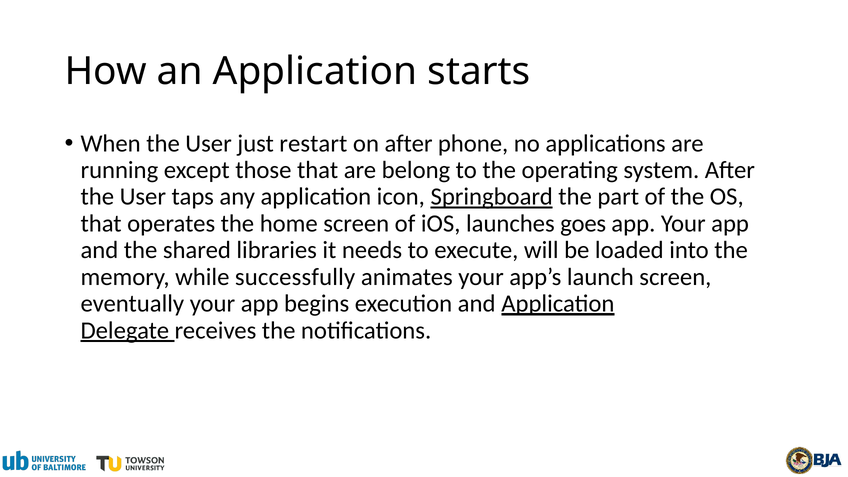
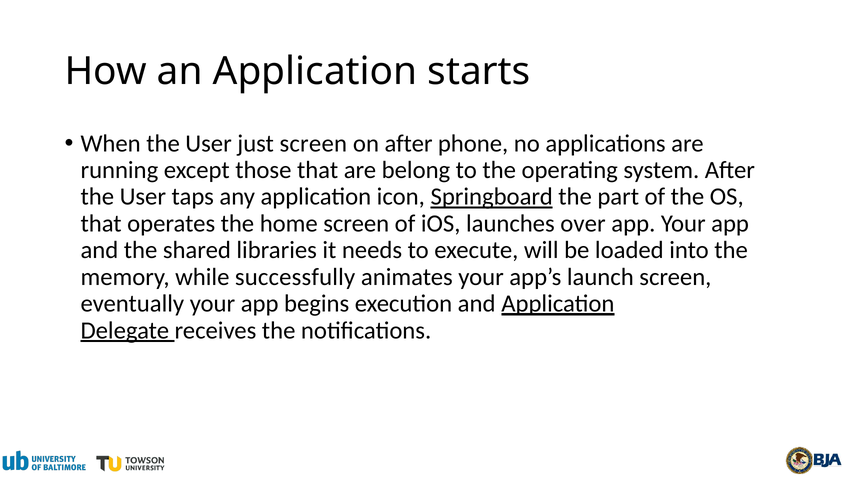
just restart: restart -> screen (313, 143)
goes: goes -> over (583, 224)
